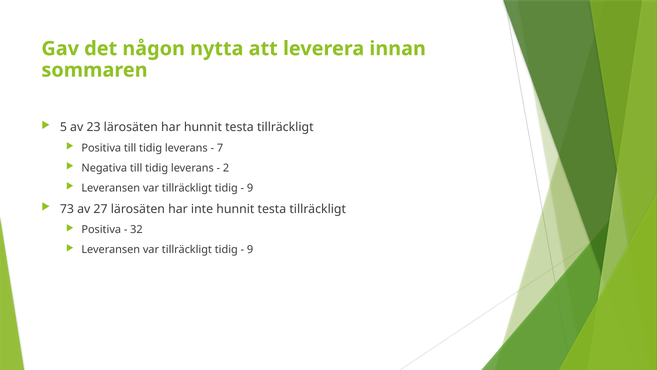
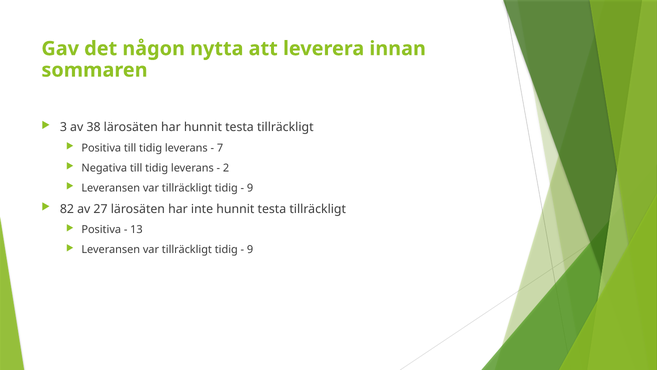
5: 5 -> 3 (63, 127)
23: 23 -> 38 (94, 127)
73: 73 -> 82 (67, 209)
32: 32 -> 13 (136, 229)
